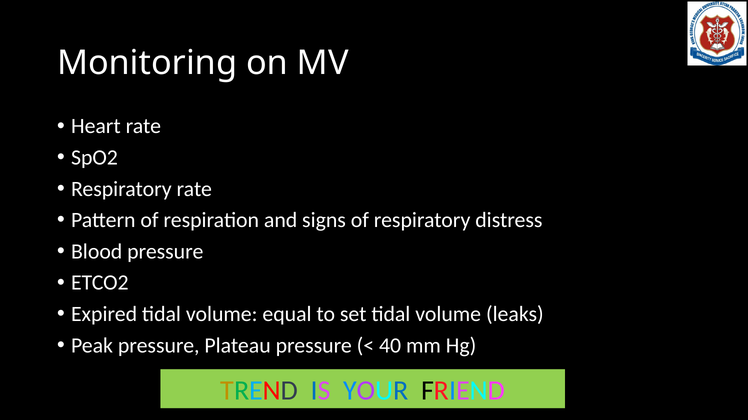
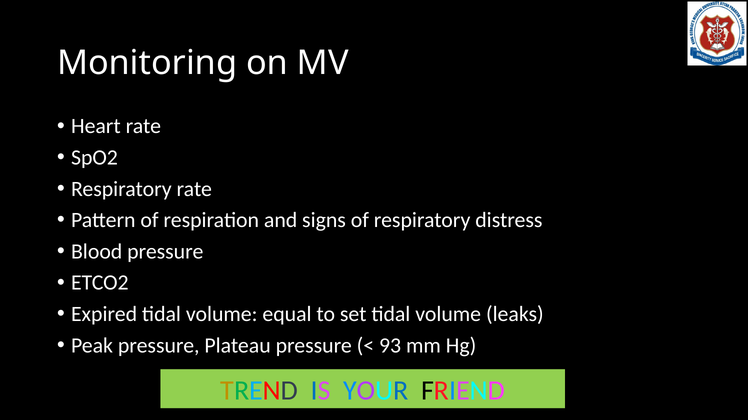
40: 40 -> 93 (390, 346)
